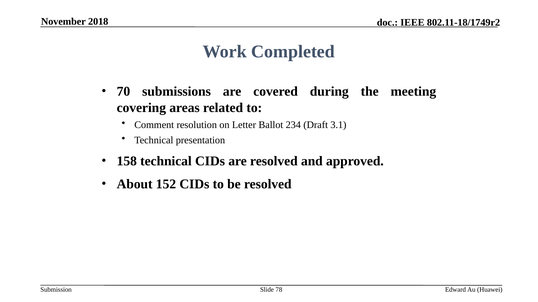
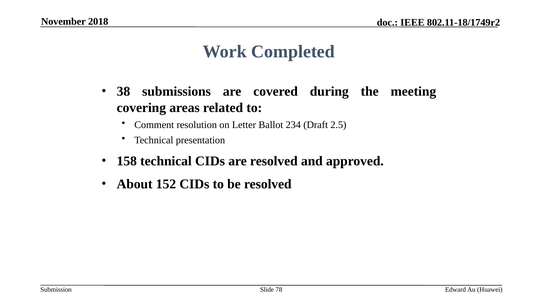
70: 70 -> 38 (123, 92)
3.1: 3.1 -> 2.5 (338, 125)
